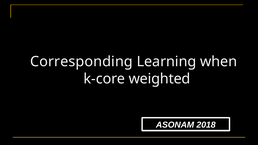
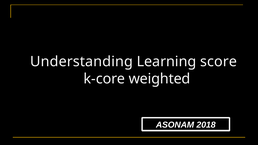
Corresponding: Corresponding -> Understanding (81, 62)
when: when -> score (219, 62)
